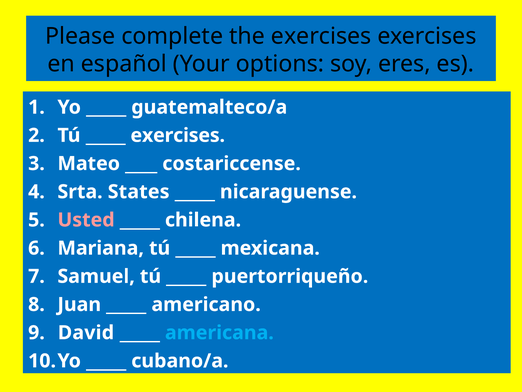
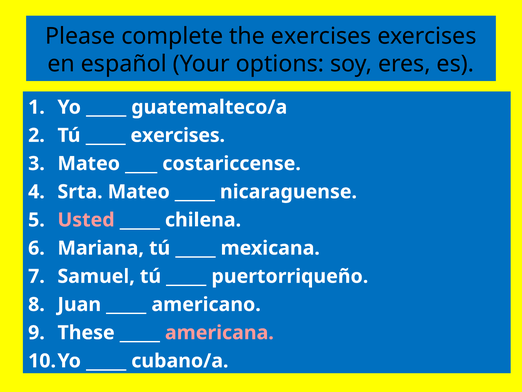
Srta States: States -> Mateo (139, 192)
David: David -> These (86, 332)
americana colour: light blue -> pink (219, 332)
